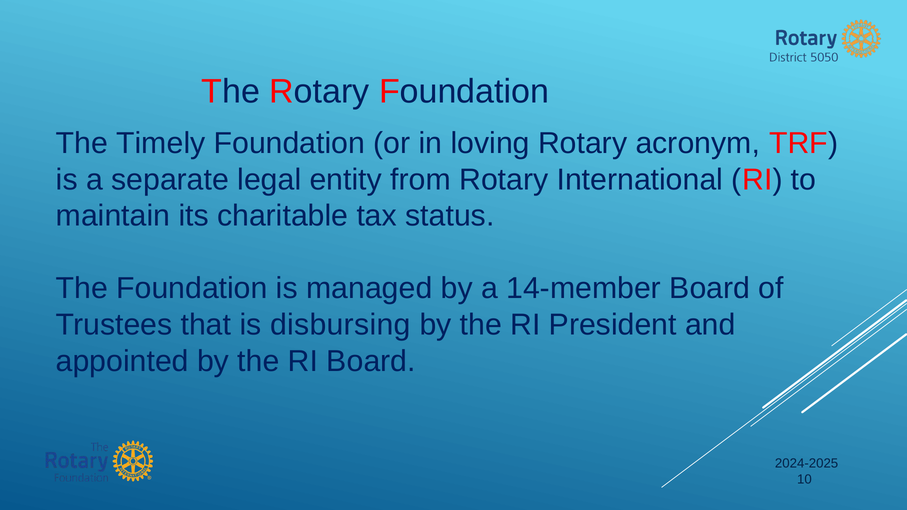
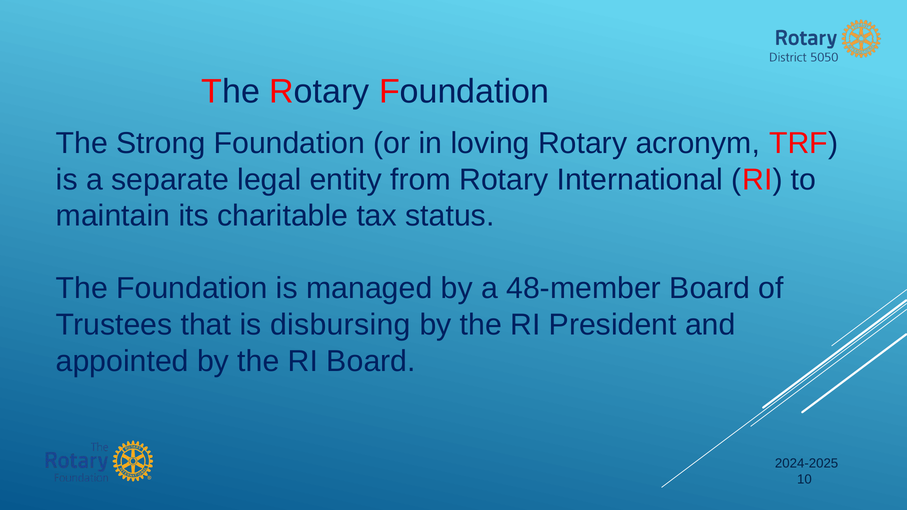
Timely: Timely -> Strong (161, 143)
14-member: 14-member -> 48-member (584, 289)
